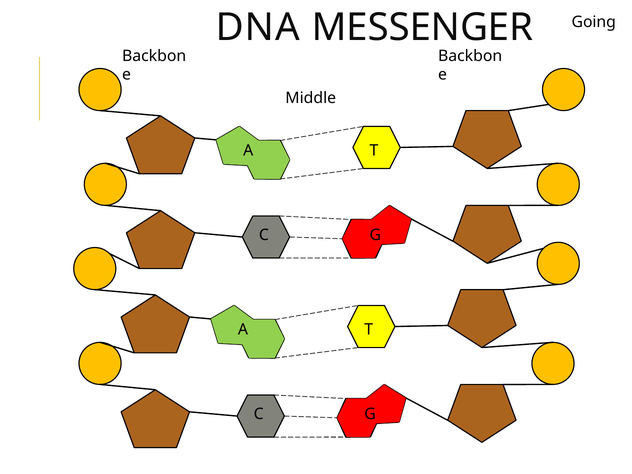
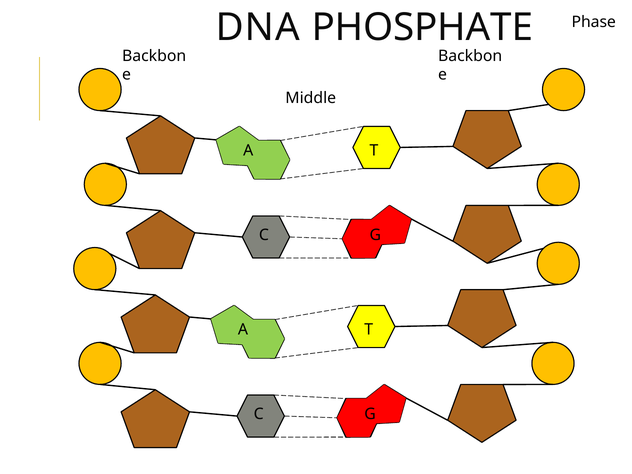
MESSENGER: MESSENGER -> PHOSPHATE (422, 27)
Going: Going -> Phase (594, 22)
